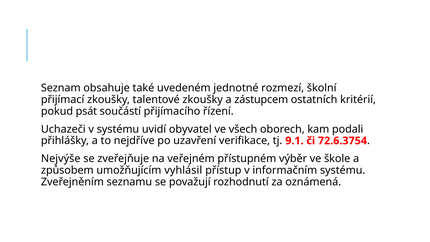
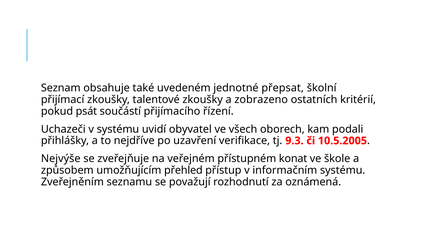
rozmezí: rozmezí -> přepsat (283, 88)
zástupcem: zástupcem -> zobrazeno (261, 100)
9.1: 9.1 -> 9.3 (294, 141)
72.6.3754: 72.6.3754 -> 10.5.2005 (342, 141)
výběr: výběr -> konat (293, 159)
vyhlásil: vyhlásil -> přehled (183, 170)
